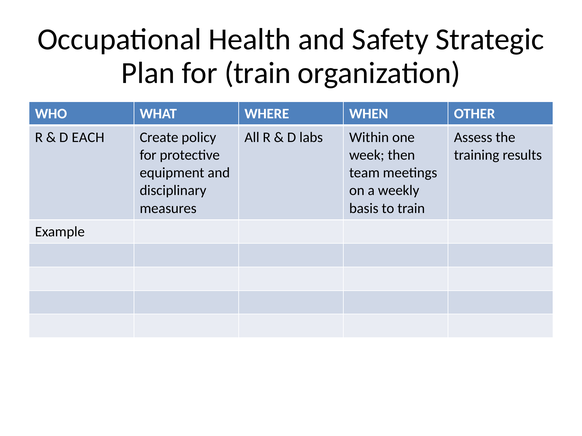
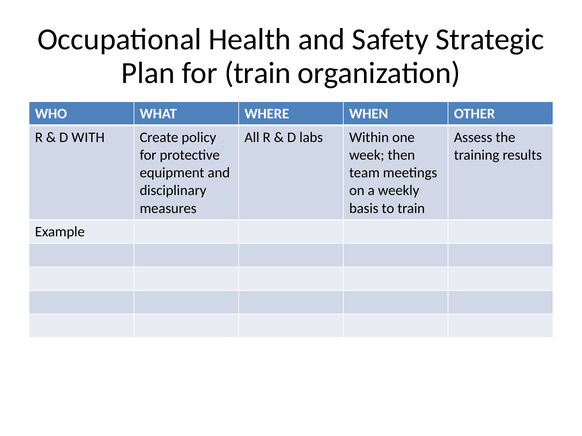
EACH: EACH -> WITH (88, 137)
